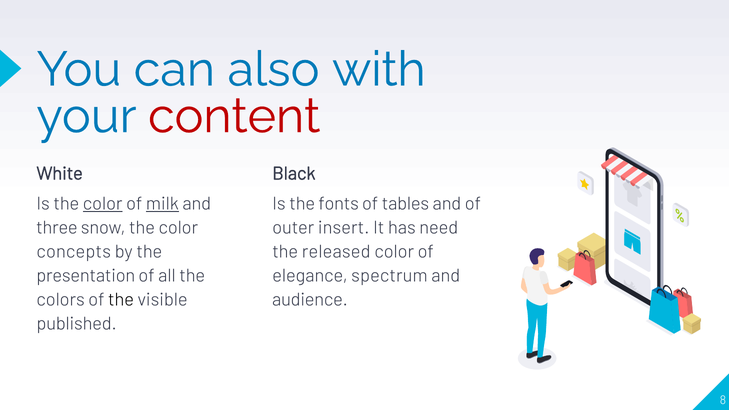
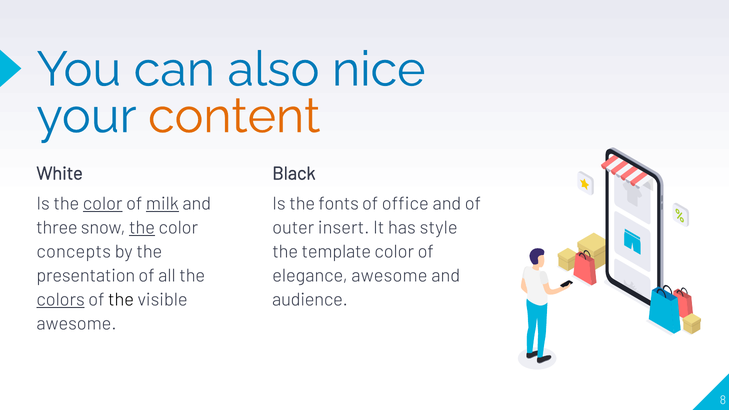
with: with -> nice (379, 70)
content colour: red -> orange (234, 116)
tables: tables -> office (405, 204)
the underline: none -> present (142, 228)
need: need -> style (439, 228)
released: released -> template (336, 252)
elegance spectrum: spectrum -> awesome (389, 276)
colors underline: none -> present (61, 300)
published: published -> awesome (76, 324)
